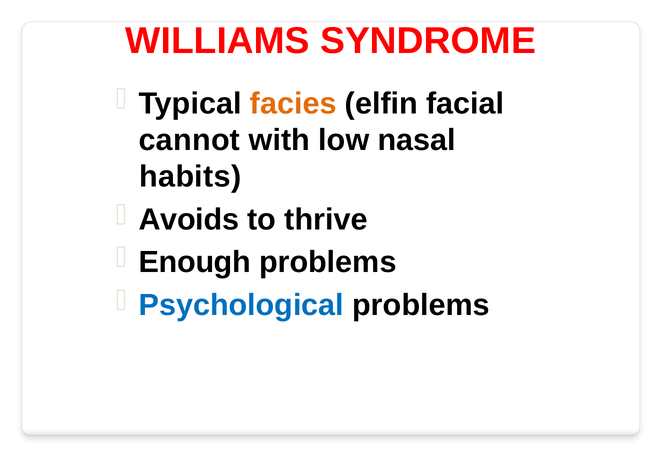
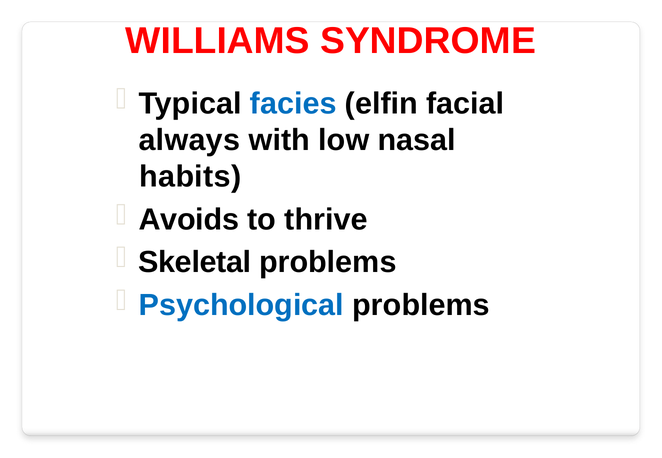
facies colour: orange -> blue (293, 104)
cannot: cannot -> always (189, 140)
Enough: Enough -> Skeletal (195, 262)
